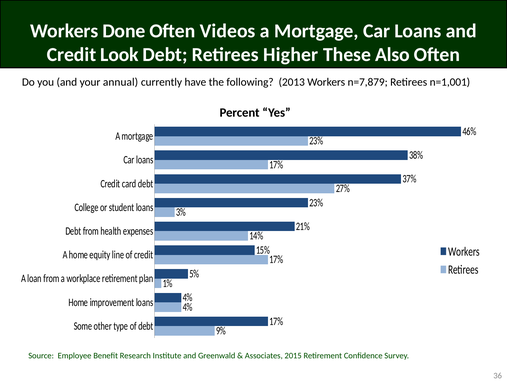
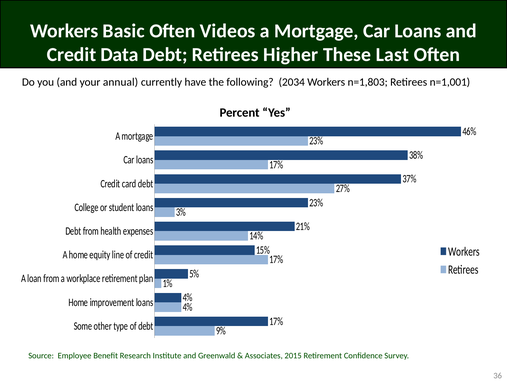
Done: Done -> Basic (124, 31)
Look: Look -> Data (119, 55)
Also: Also -> Last (392, 55)
2013: 2013 -> 2034 (292, 82)
n=7,879: n=7,879 -> n=1,803 (368, 82)
